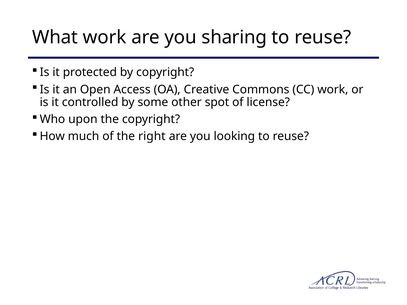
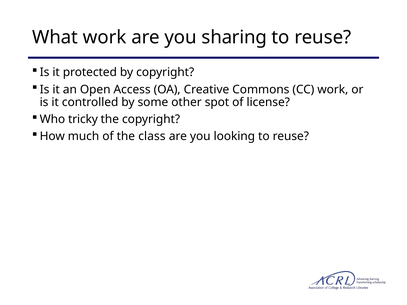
upon: upon -> tricky (83, 119)
right: right -> class (152, 136)
